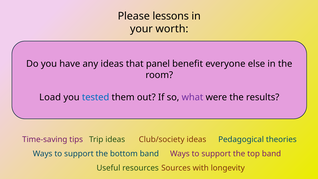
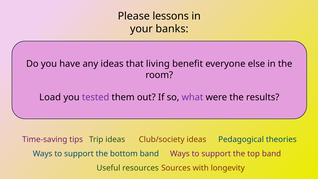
worth: worth -> banks (172, 29)
panel: panel -> living (158, 64)
tested colour: blue -> purple (96, 97)
